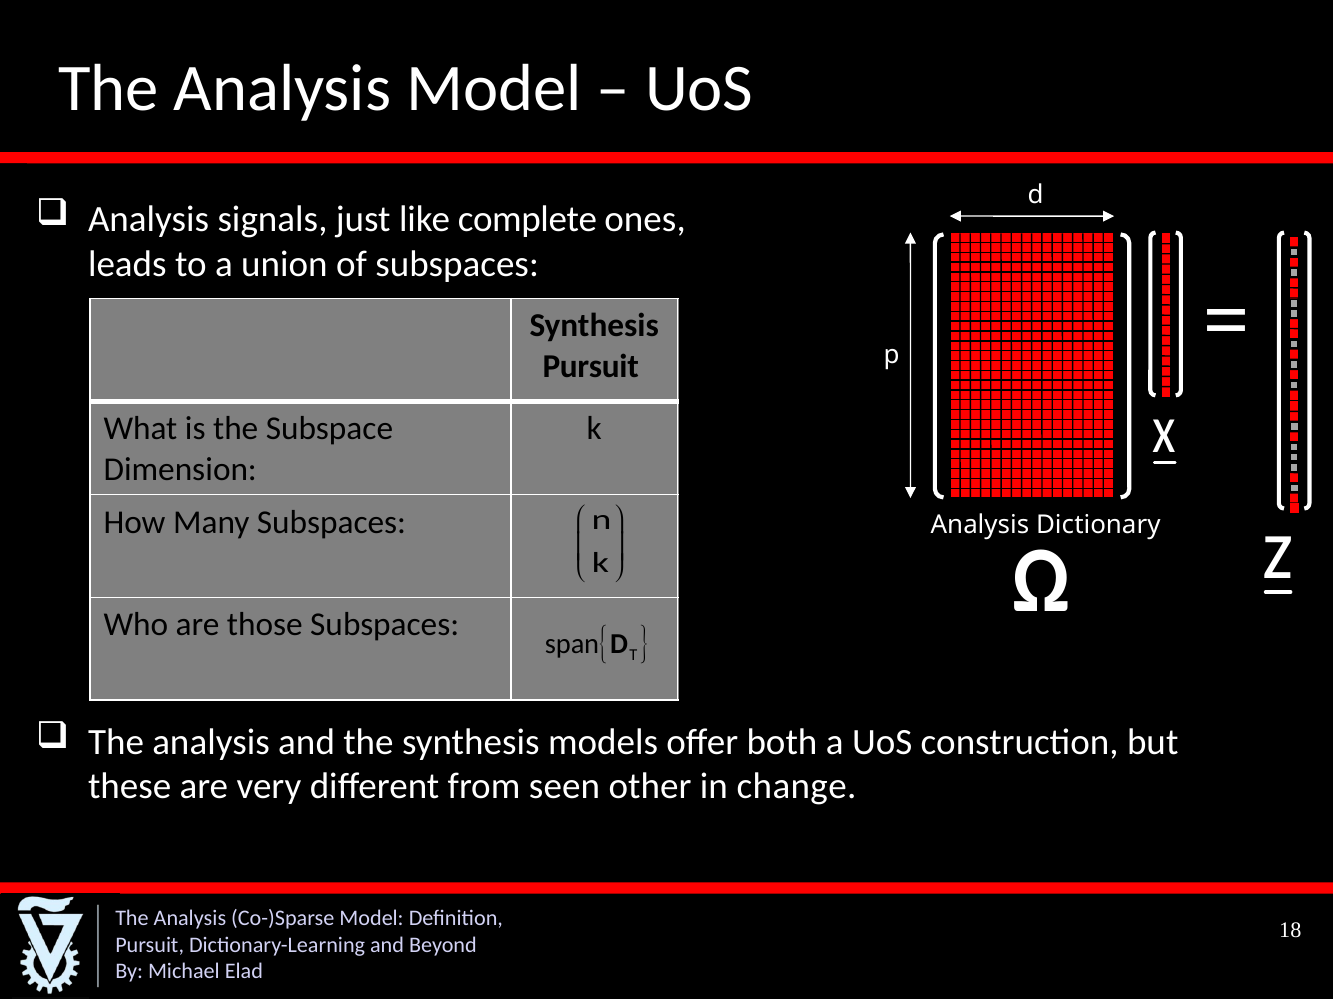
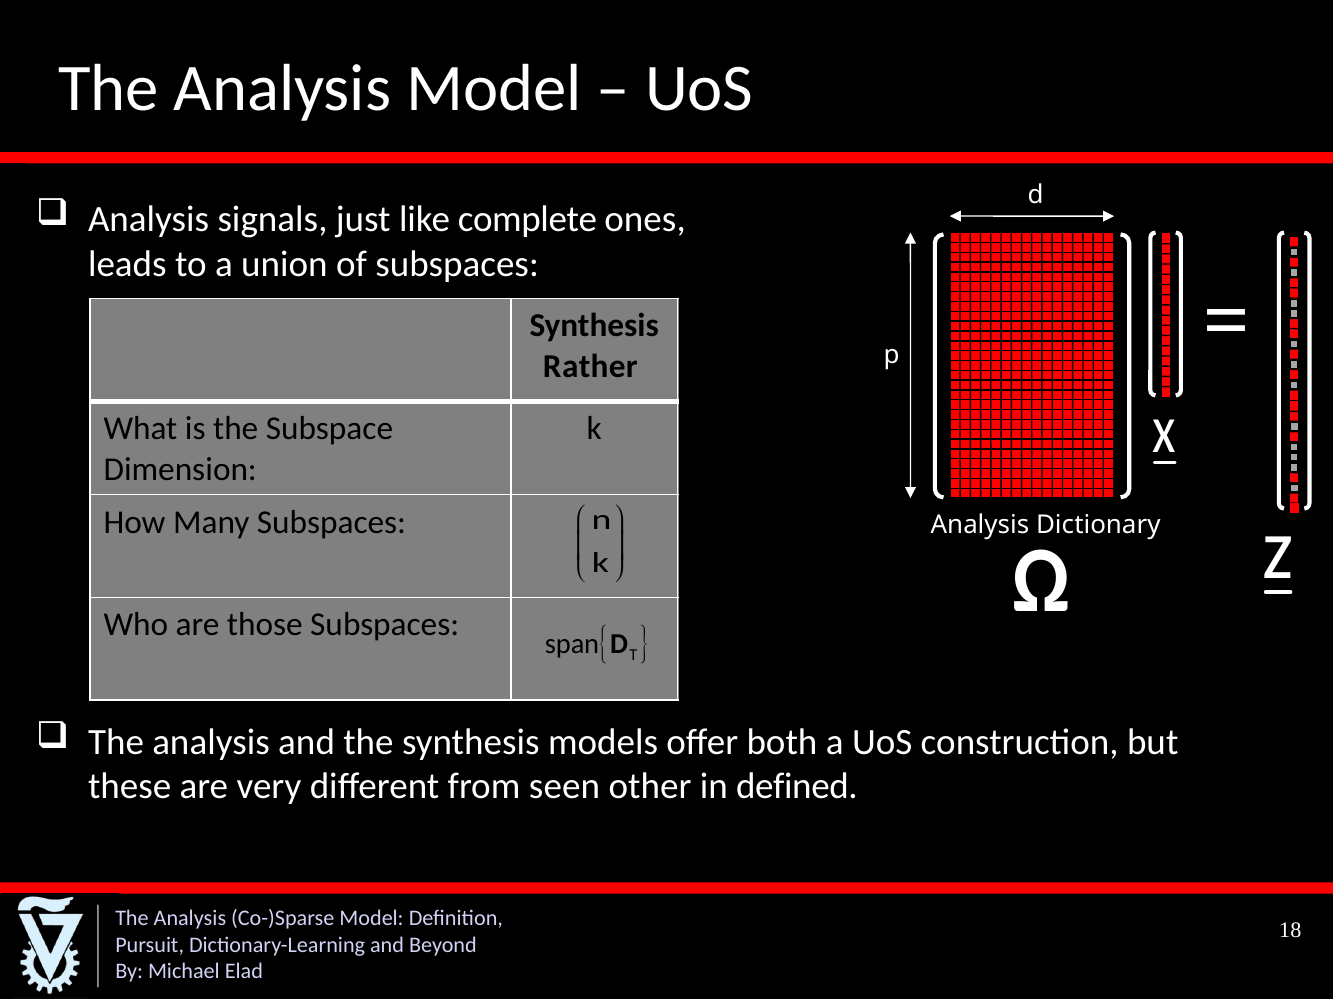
Pursuit: Pursuit -> Rather (590, 367)
change: change -> defined (797, 787)
